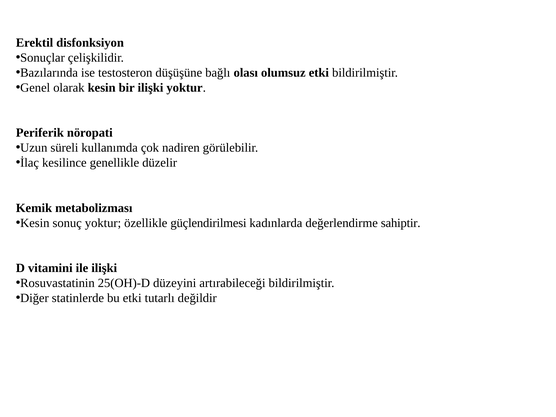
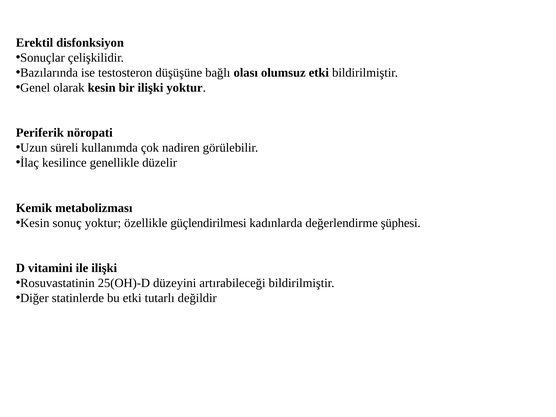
sahiptir: sahiptir -> şüphesi (401, 223)
